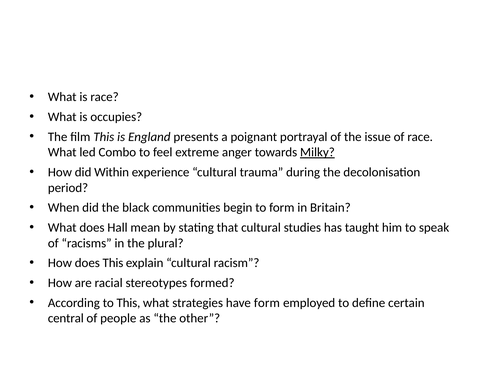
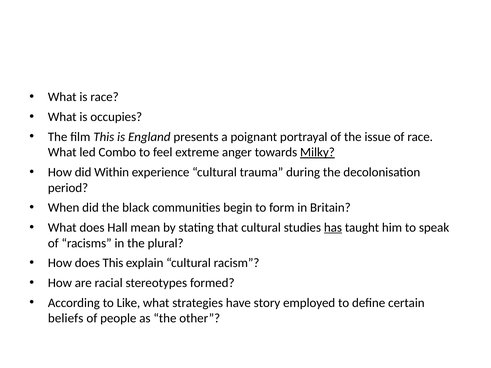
has underline: none -> present (333, 228)
to This: This -> Like (128, 303)
have form: form -> story (267, 303)
central: central -> beliefs (66, 319)
